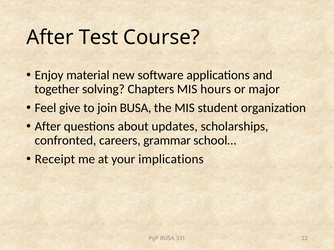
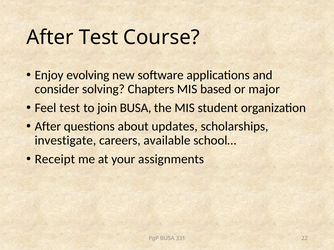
material: material -> evolving (88, 75)
together: together -> consider (57, 89)
hours: hours -> based (216, 89)
Feel give: give -> test (70, 108)
confronted: confronted -> investigate (65, 141)
grammar: grammar -> available (167, 141)
implications: implications -> assignments (171, 159)
